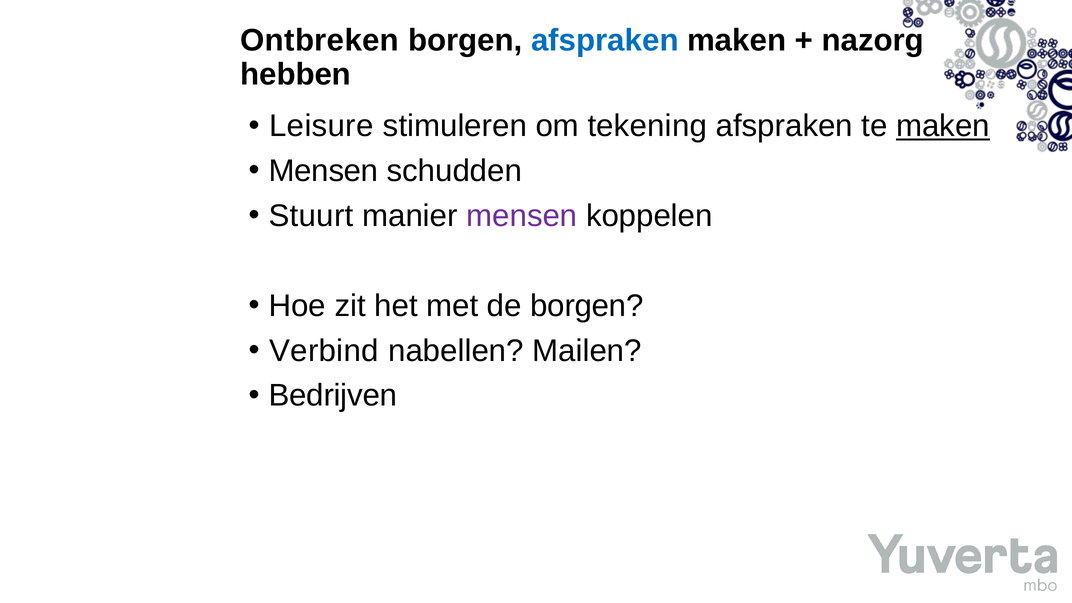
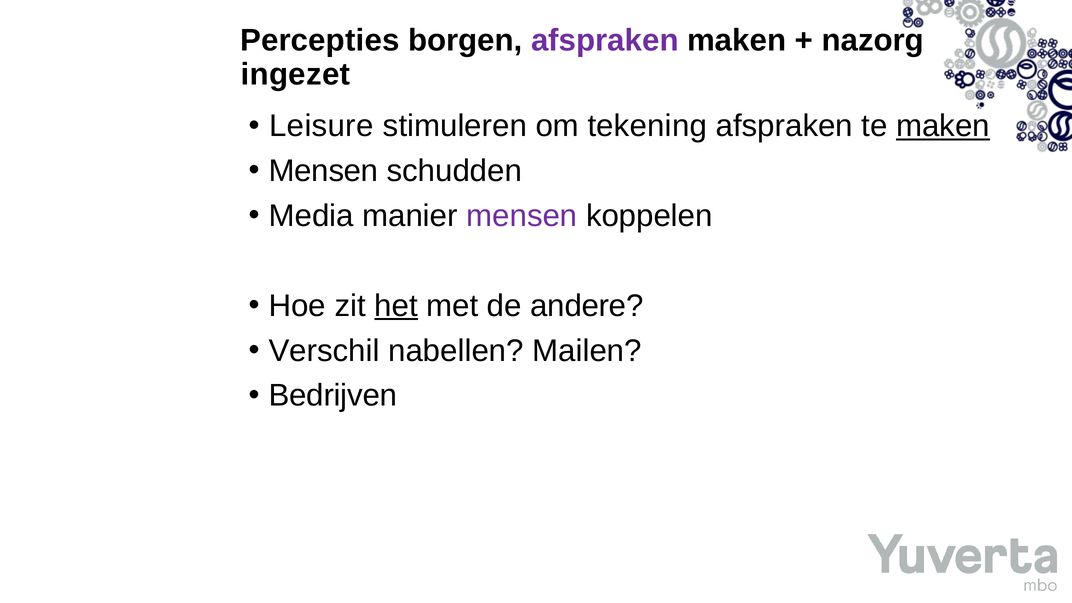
Ontbreken: Ontbreken -> Percepties (320, 41)
afspraken colour: blue -> purple (605, 41)
hebben: hebben -> ingezet (295, 74)
Stuurt: Stuurt -> Media (311, 216)
het underline: none -> present (396, 306)
de borgen: borgen -> andere (587, 306)
Verbind: Verbind -> Verschil (324, 351)
